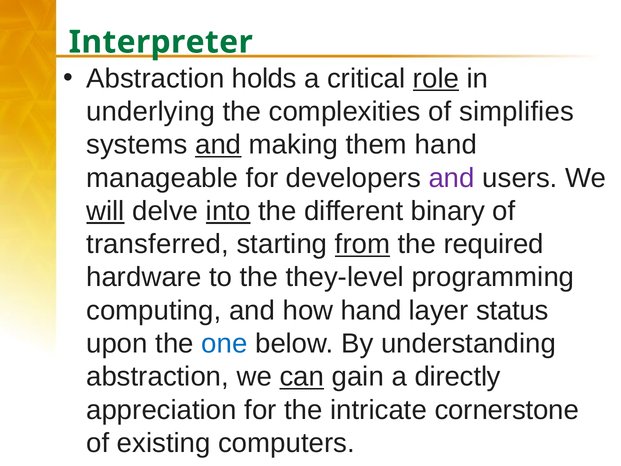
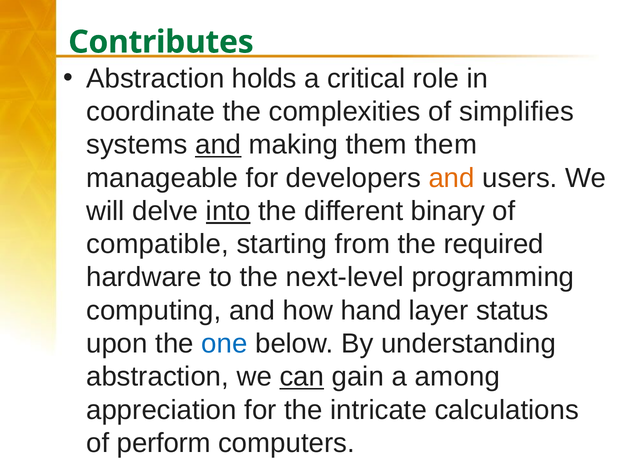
Interpreter: Interpreter -> Contributes (161, 42)
role underline: present -> none (436, 78)
underlying: underlying -> coordinate (151, 112)
them hand: hand -> them (446, 145)
and colour: purple -> orange (452, 178)
will underline: present -> none (105, 211)
transferred: transferred -> compatible (158, 244)
from underline: present -> none (362, 244)
they-level: they-level -> next-level (345, 277)
directly: directly -> among (458, 377)
cornerstone: cornerstone -> calculations (507, 410)
existing: existing -> perform (164, 443)
